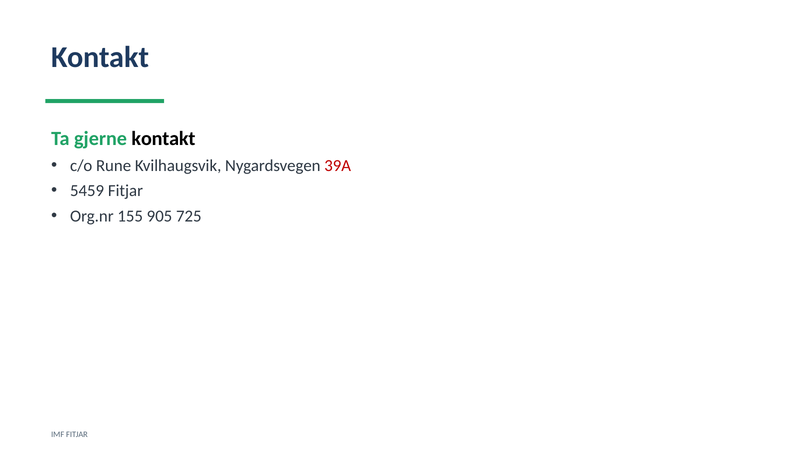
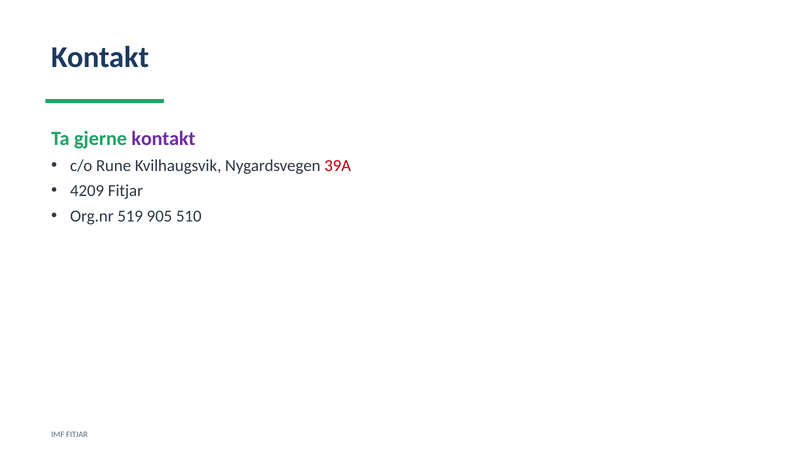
kontakt colour: black -> purple (163, 139)
5459: 5459 -> 4209 (87, 191)
155: 155 -> 519 (130, 216)
725: 725 -> 510 (189, 216)
